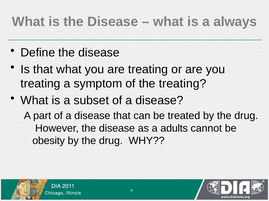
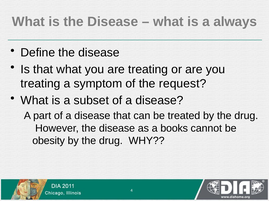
the treating: treating -> request (183, 84)
adults: adults -> books (174, 129)
